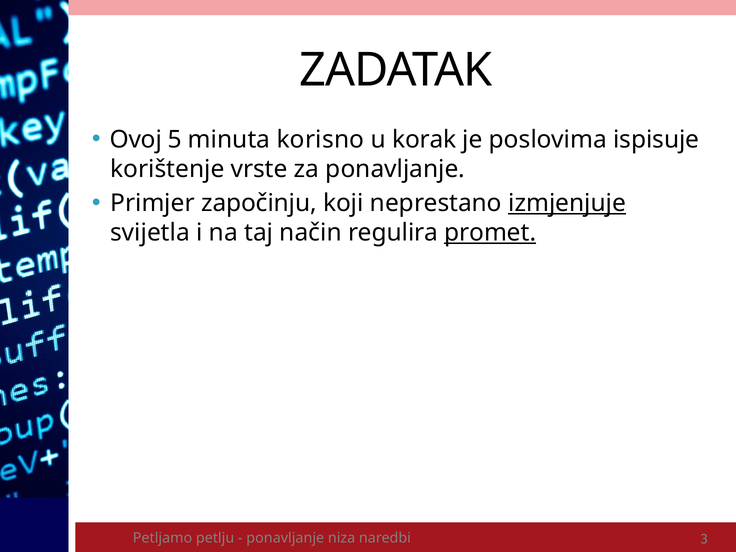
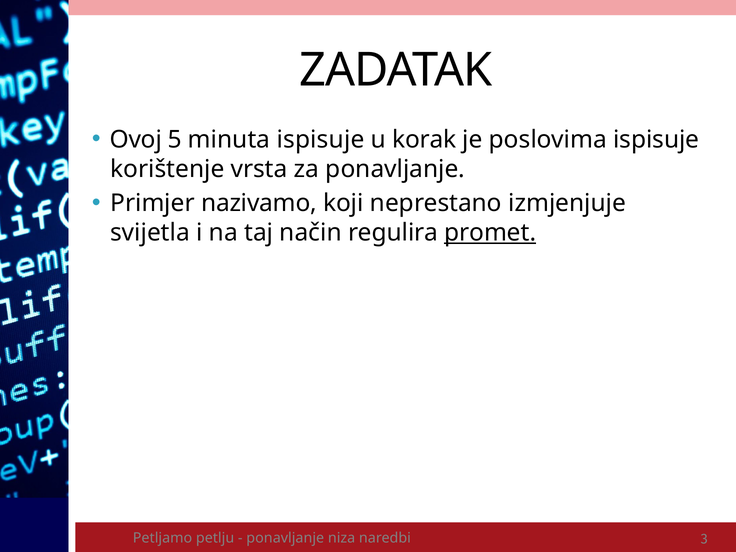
minuta korisno: korisno -> ispisuje (320, 140)
vrste: vrste -> vrsta (259, 169)
započinju: započinju -> nazivamo (259, 203)
izmjenjuje underline: present -> none (567, 203)
